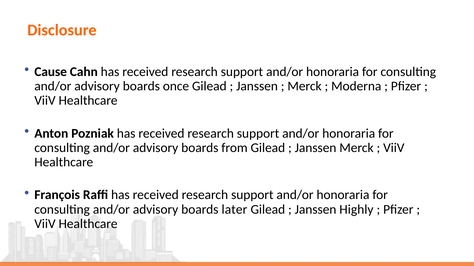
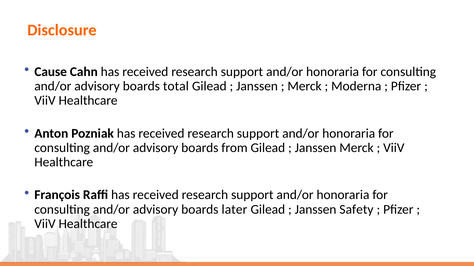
once: once -> total (176, 86)
Highly: Highly -> Safety (356, 210)
